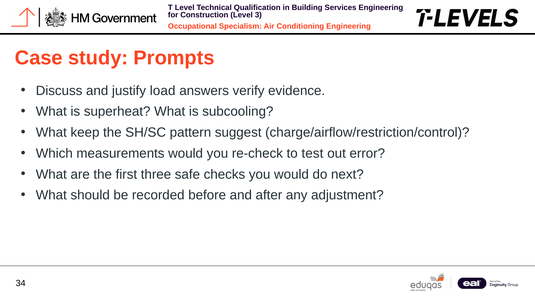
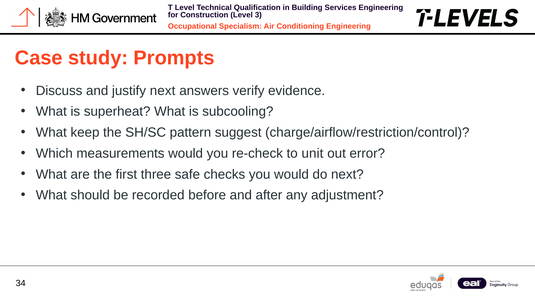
justify load: load -> next (163, 91)
test: test -> unit (312, 153)
